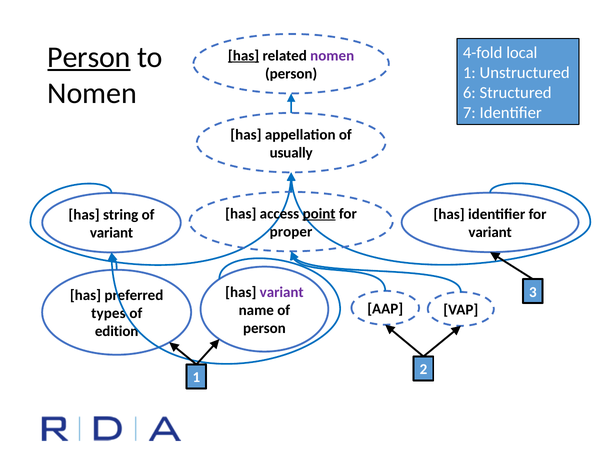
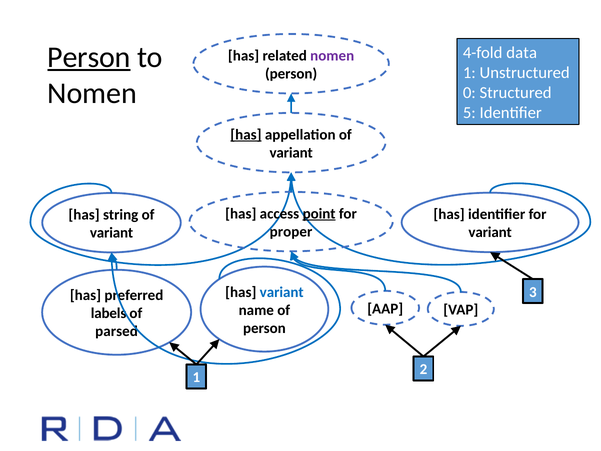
local: local -> data (522, 53)
has underline: present -> none (244, 56)
6: 6 -> 0 (469, 93)
7: 7 -> 5 (469, 113)
has underline: none -> present (246, 135)
usually: usually -> variant (291, 153)
variant colour: purple -> blue (282, 292)
types: types -> labels (109, 313)
edition: edition -> parsed (117, 331)
